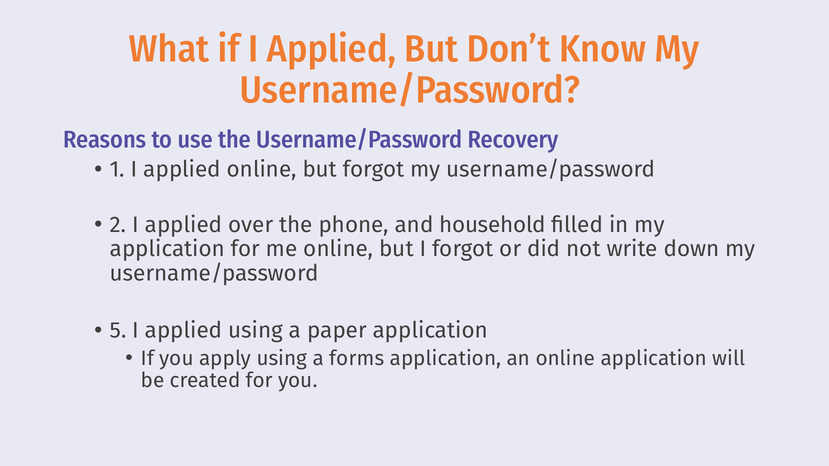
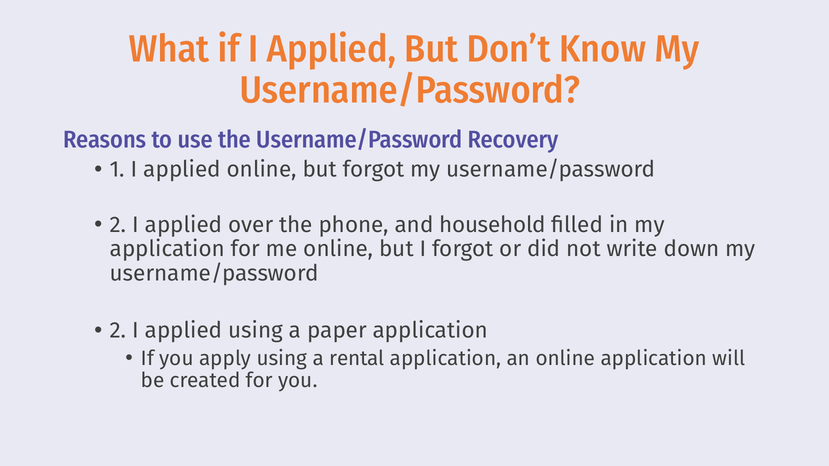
5: 5 -> 2 (118, 331)
forms: forms -> rental (357, 358)
